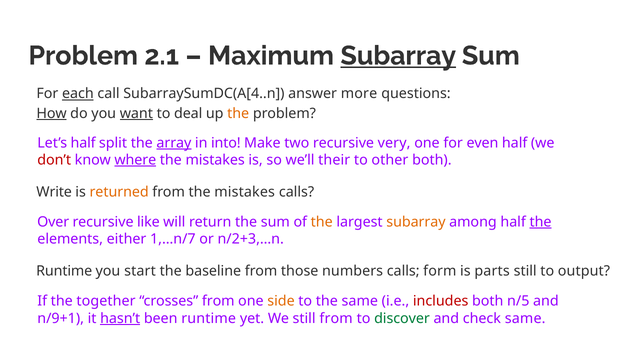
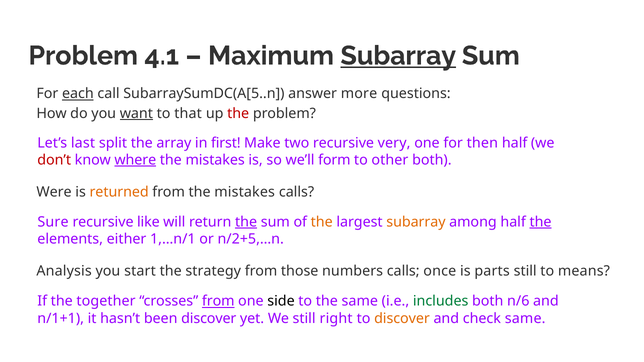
2.1: 2.1 -> 4.1 (162, 56)
SubarraySumDC(A[4..n: SubarraySumDC(A[4..n -> SubarraySumDC(A[5..n (204, 94)
How underline: present -> none (52, 114)
deal: deal -> that (188, 114)
the colour: orange -> red (238, 114)
Let’s half: half -> last (83, 143)
array underline: present -> none (174, 143)
into: into -> first (226, 143)
even: even -> then (482, 143)
their: their -> form (334, 160)
Write: Write -> Were (54, 192)
Over: Over -> Sure (53, 222)
the underline: none -> present (246, 222)
1,…n/7: 1,…n/7 -> 1,…n/1 (173, 239)
n/2+3,…n: n/2+3,…n -> n/2+5,…n (251, 239)
Runtime: Runtime -> Analysis (64, 271)
baseline: baseline -> strategy (213, 271)
form: form -> once (440, 271)
output: output -> means (584, 271)
from underline: none -> present (218, 301)
side colour: orange -> black (281, 301)
includes colour: red -> green (441, 301)
n/5: n/5 -> n/6 (518, 301)
n/9+1: n/9+1 -> n/1+1 (61, 319)
hasn’t underline: present -> none (120, 319)
been runtime: runtime -> discover (209, 319)
still from: from -> right (336, 319)
discover colour: green -> orange (402, 319)
